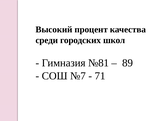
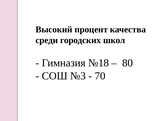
№81: №81 -> №18 (99, 63)
89: 89 -> 80 (128, 63)
№7: №7 -> №3 (78, 76)
71: 71 -> 70 (100, 76)
